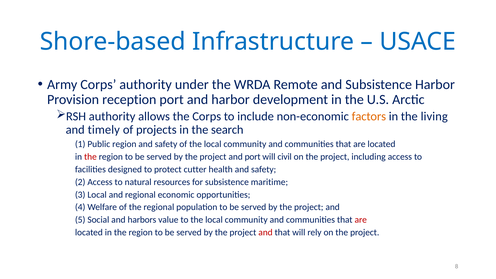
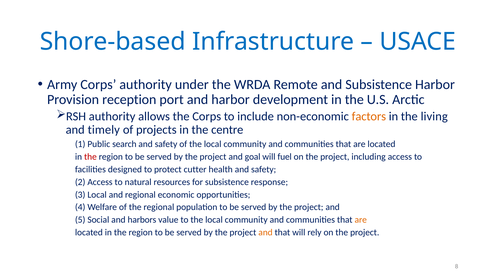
search: search -> centre (227, 130)
Public region: region -> search (124, 144)
and port: port -> goal (253, 157)
civil: civil -> fuel (285, 157)
maritime: maritime -> response (269, 182)
are colour: red -> orange (361, 220)
and colour: red -> orange (266, 232)
